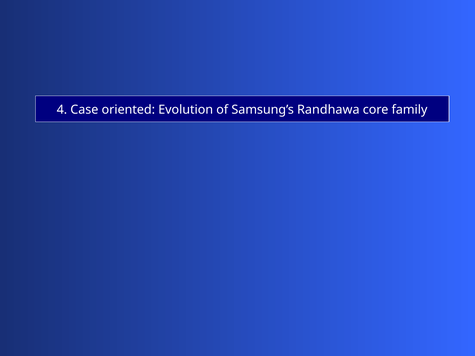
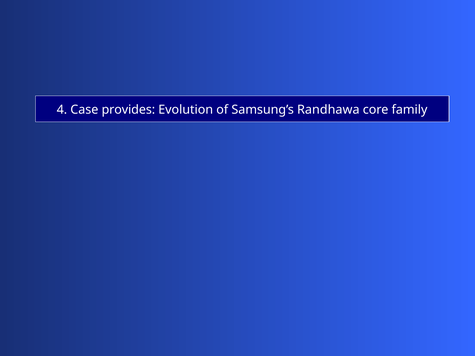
oriented: oriented -> provides (128, 110)
